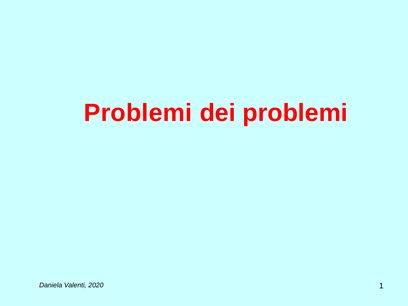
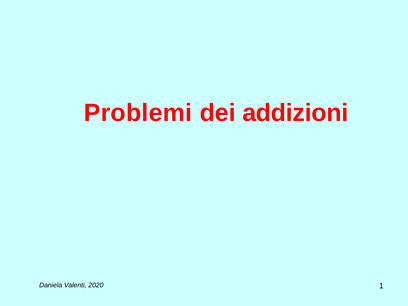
dei problemi: problemi -> addizioni (295, 113)
